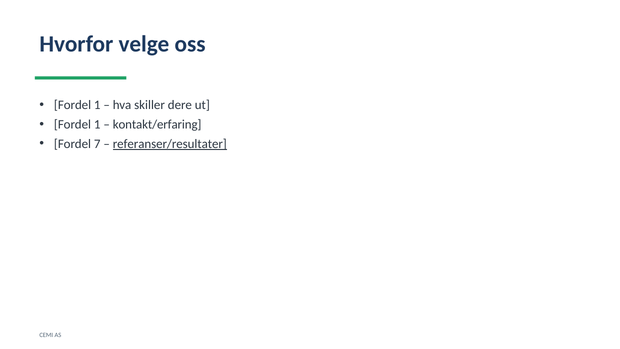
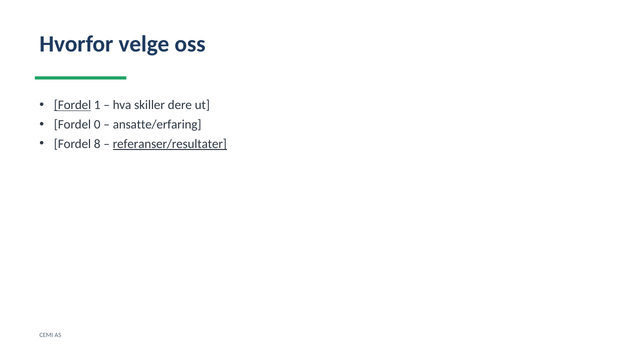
Fordel underline: none -> present (73, 105)
1: 1 -> 0 (97, 124)
kontakt/erfaring: kontakt/erfaring -> ansatte/erfaring (157, 124)
7: 7 -> 8 (97, 144)
